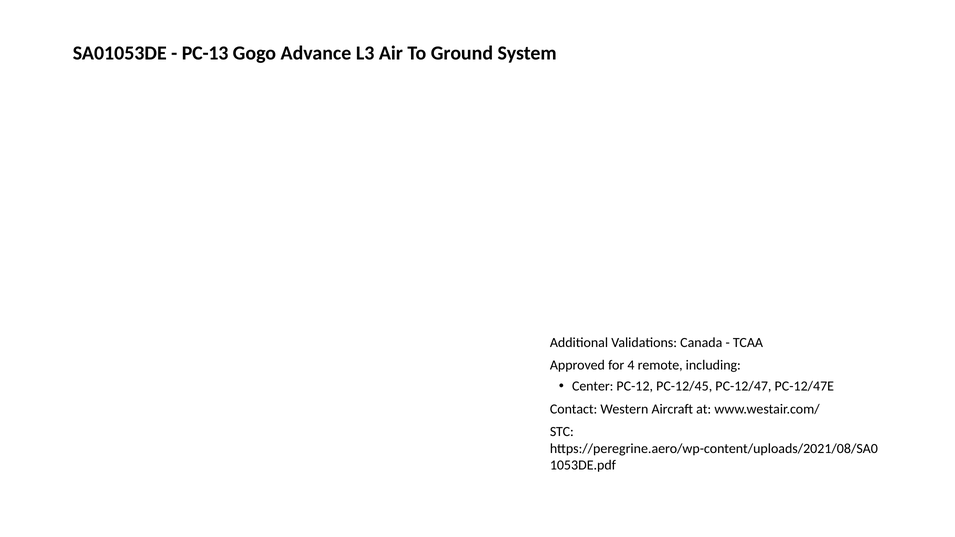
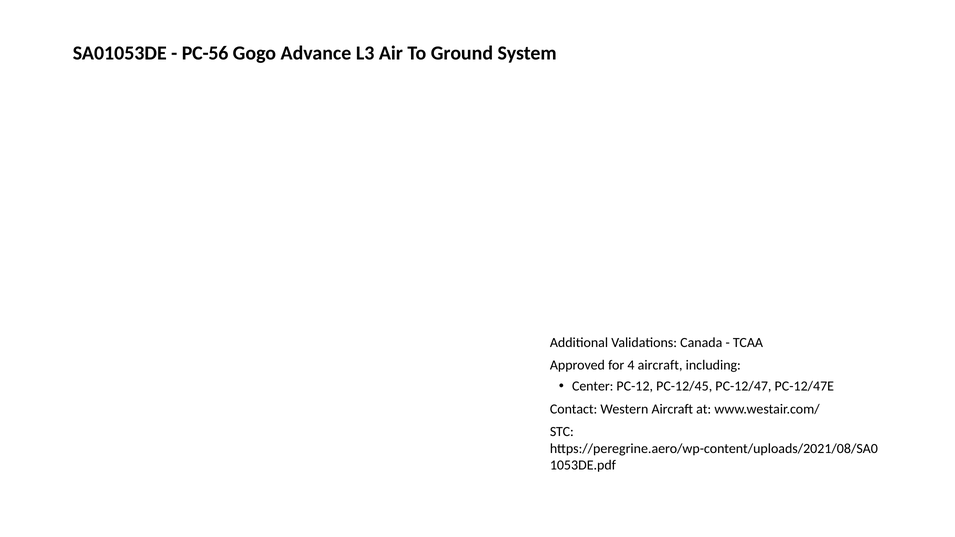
PC-13: PC-13 -> PC-56 (205, 53)
4 remote: remote -> aircraft (660, 365)
